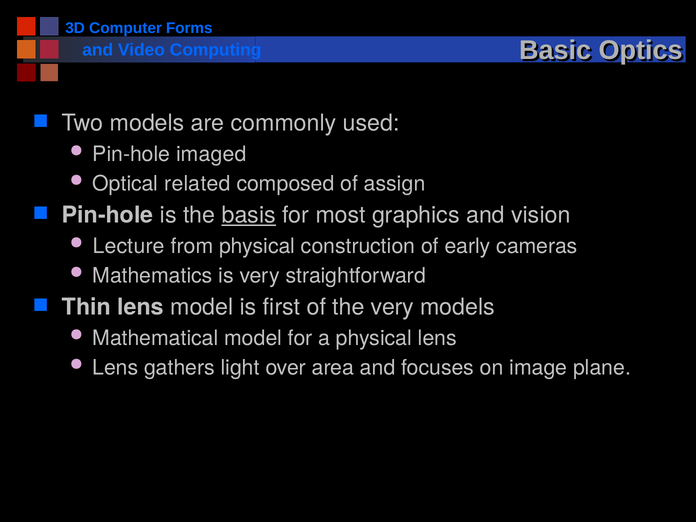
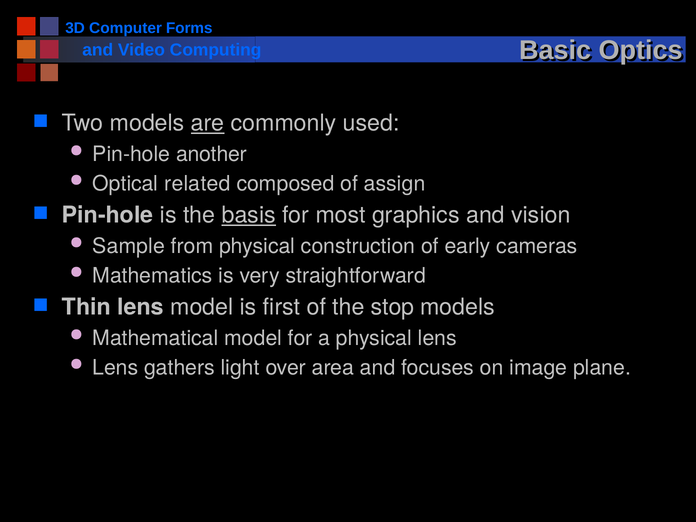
are underline: none -> present (208, 123)
imaged: imaged -> another (211, 154)
Lecture: Lecture -> Sample (129, 246)
the very: very -> stop (392, 307)
